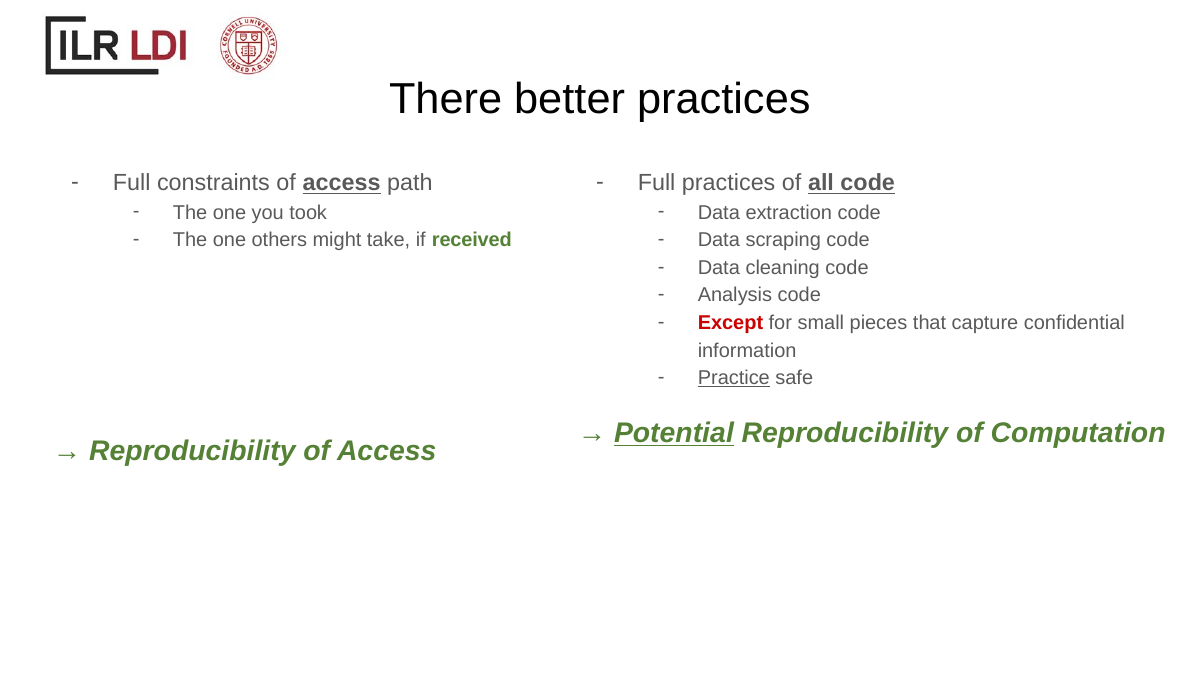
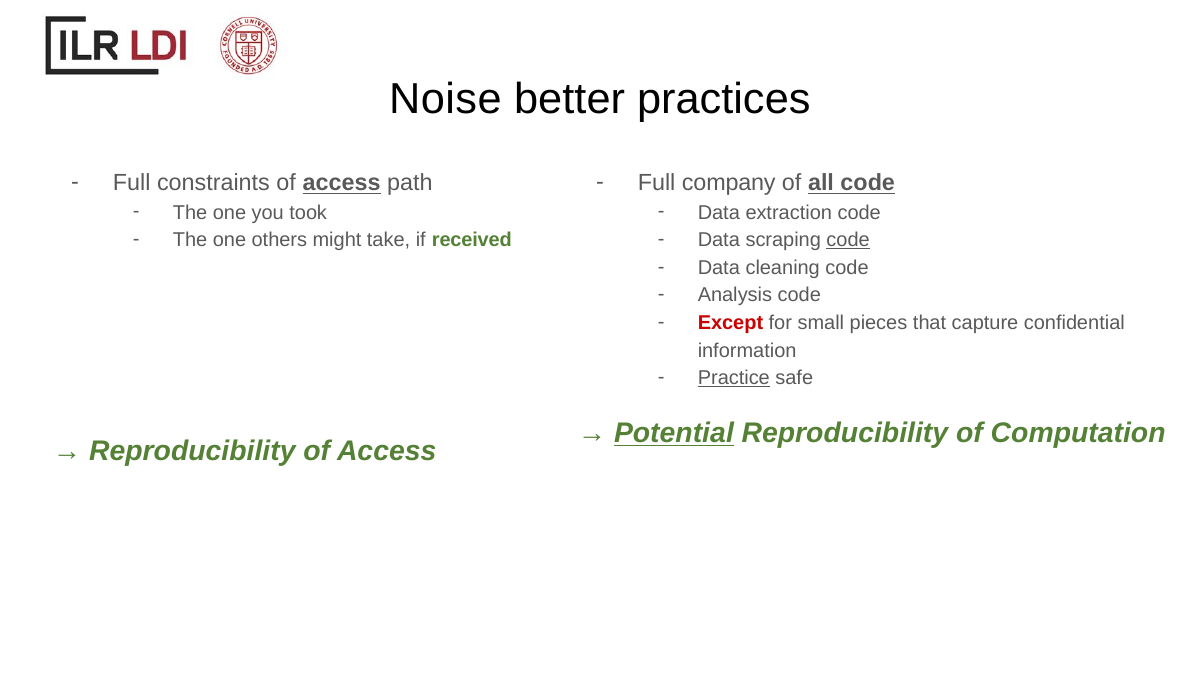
There: There -> Noise (445, 99)
Full practices: practices -> company (729, 183)
code underline: none -> present (848, 240)
